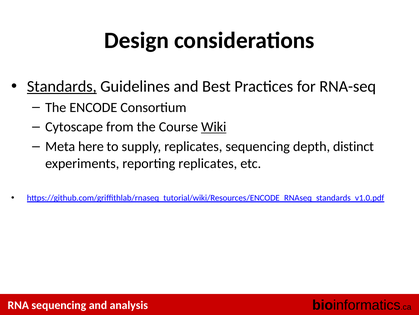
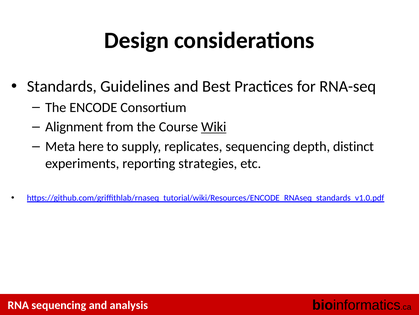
Standards underline: present -> none (62, 86)
Cytoscape: Cytoscape -> Alignment (74, 127)
reporting replicates: replicates -> strategies (208, 163)
